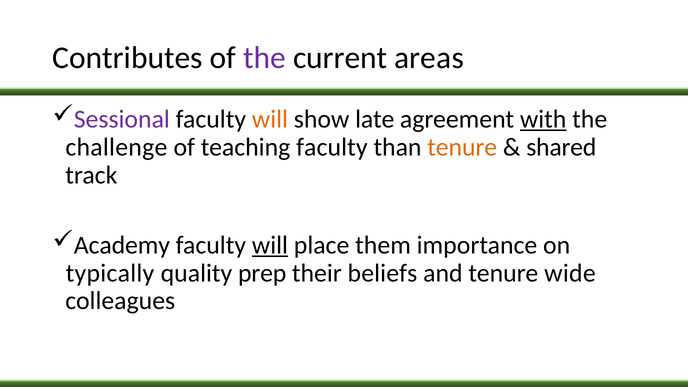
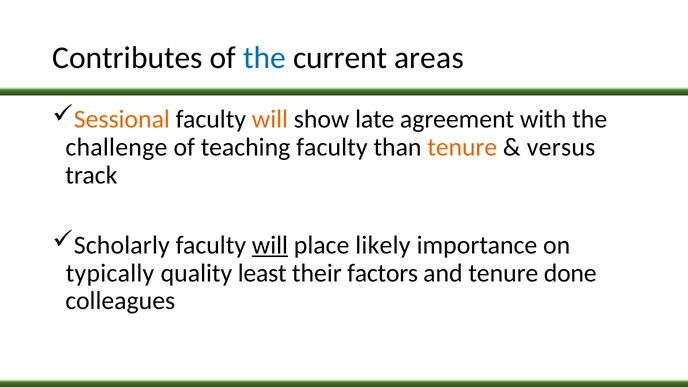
the colour: purple -> blue (265, 58)
Sessional colour: purple -> orange (122, 119)
with underline: present -> none (543, 119)
shared: shared -> versus (561, 147)
Academy: Academy -> Scholarly (122, 245)
them: them -> likely (383, 245)
prep: prep -> least (262, 273)
beliefs: beliefs -> factors (383, 273)
wide: wide -> done (570, 273)
